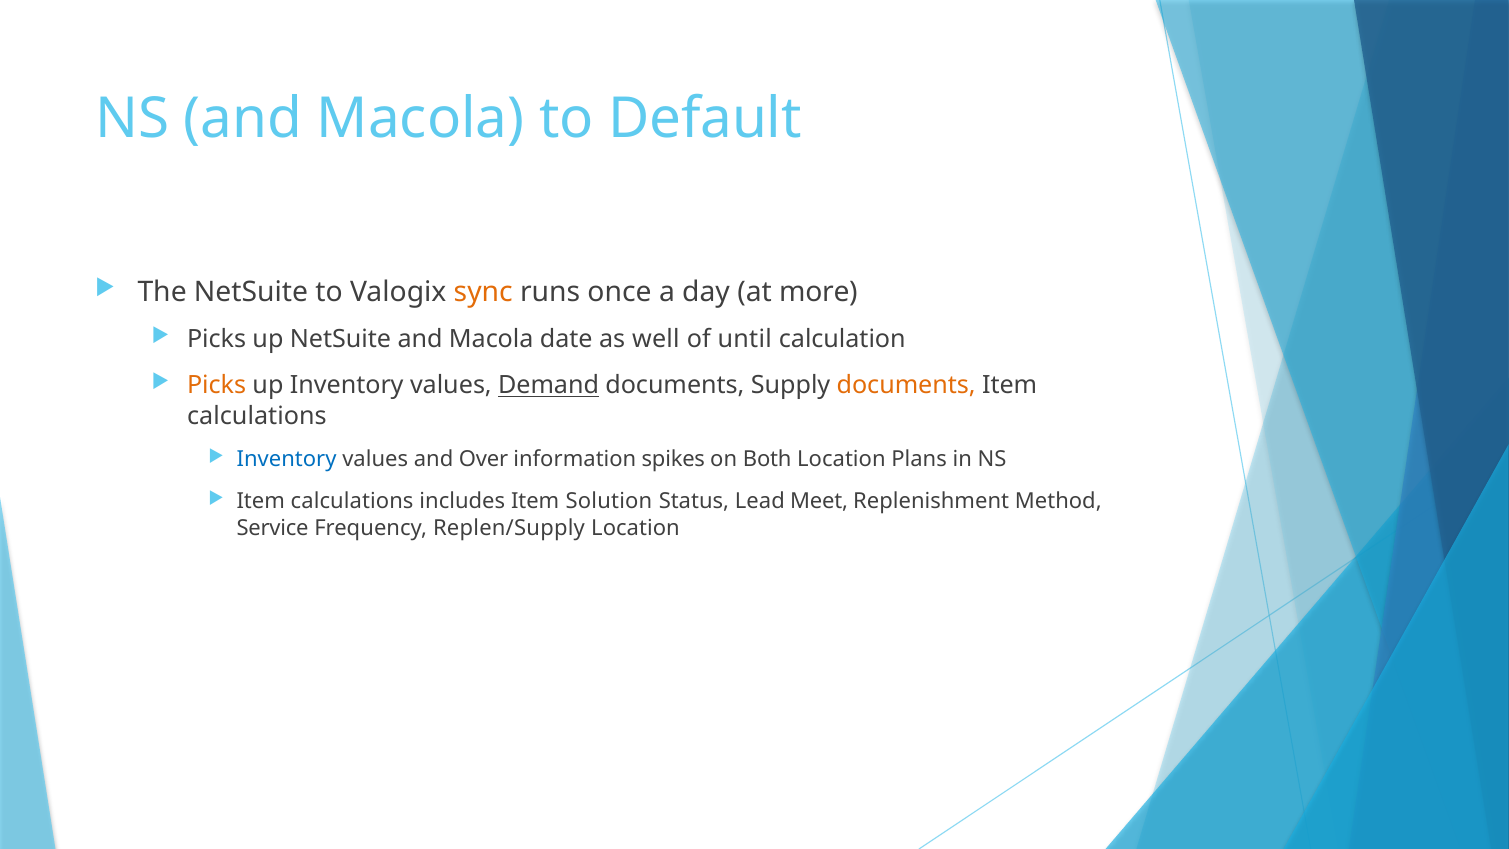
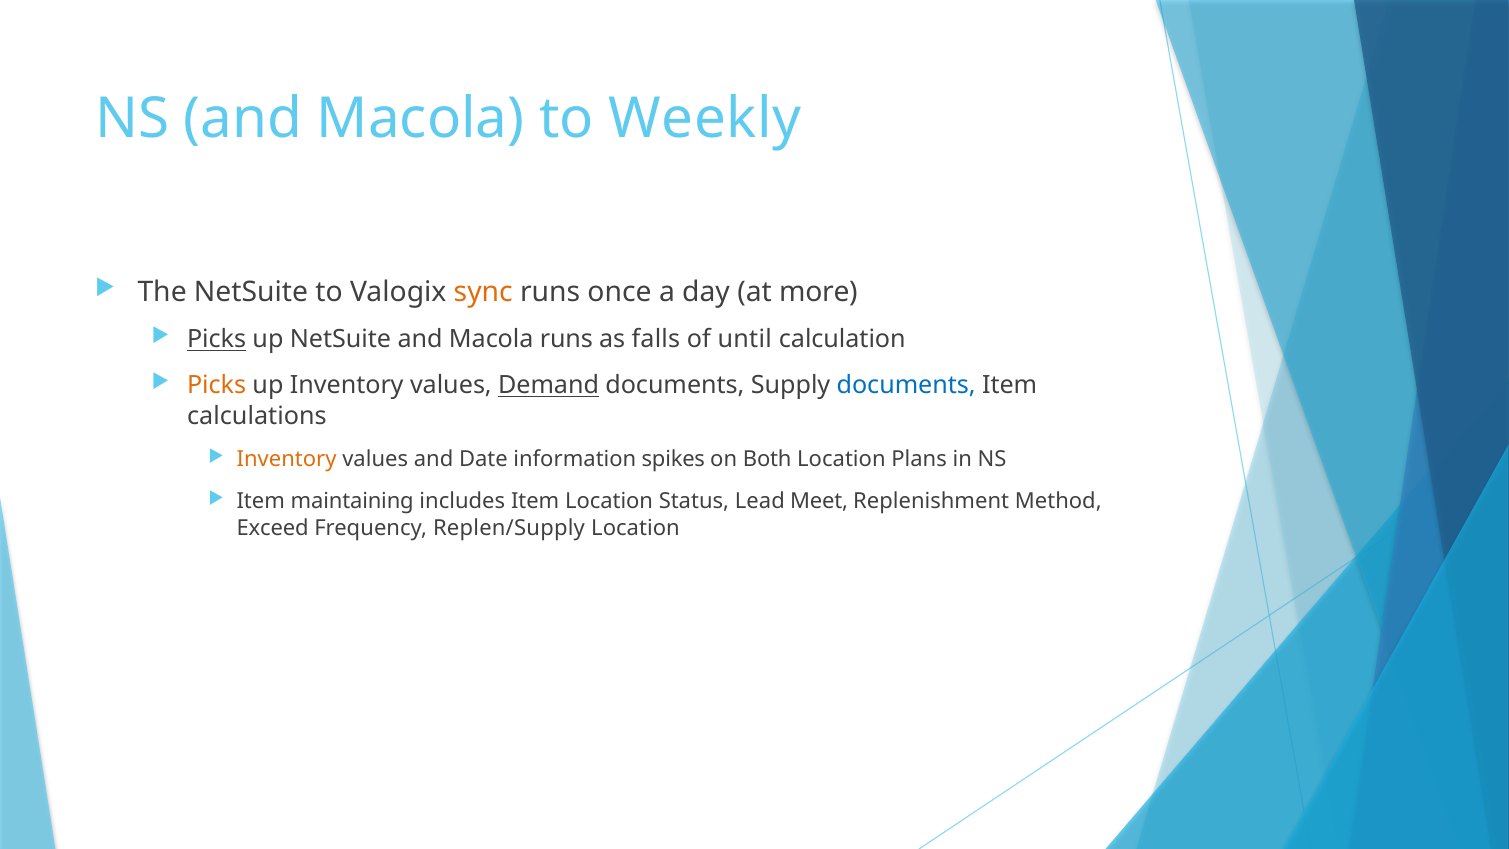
Default: Default -> Weekly (705, 119)
Picks underline: none -> present (217, 340)
Macola date: date -> runs (566, 340)
well: well -> falls (656, 340)
documents colour: orange -> blue (906, 385)
Inventory colour: blue -> orange (287, 459)
Over: Over -> Date (483, 459)
calculations: calculations -> maintaining (352, 502)
Item Solution: Solution -> Location (609, 502)
Service: Service -> Exceed (273, 528)
